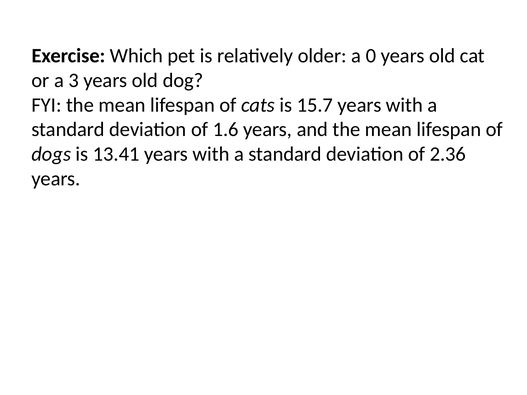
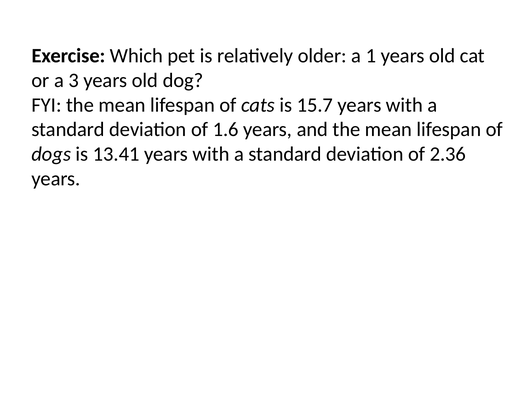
0: 0 -> 1 (371, 56)
